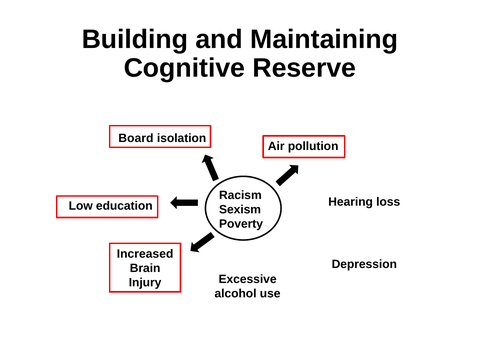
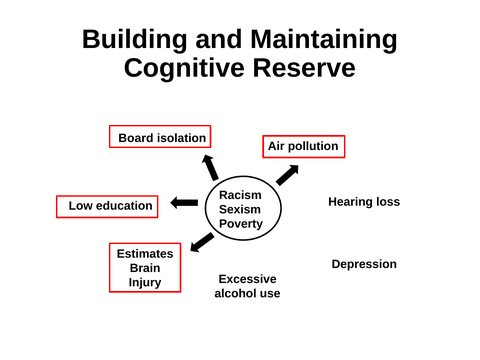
Increased: Increased -> Estimates (145, 254)
